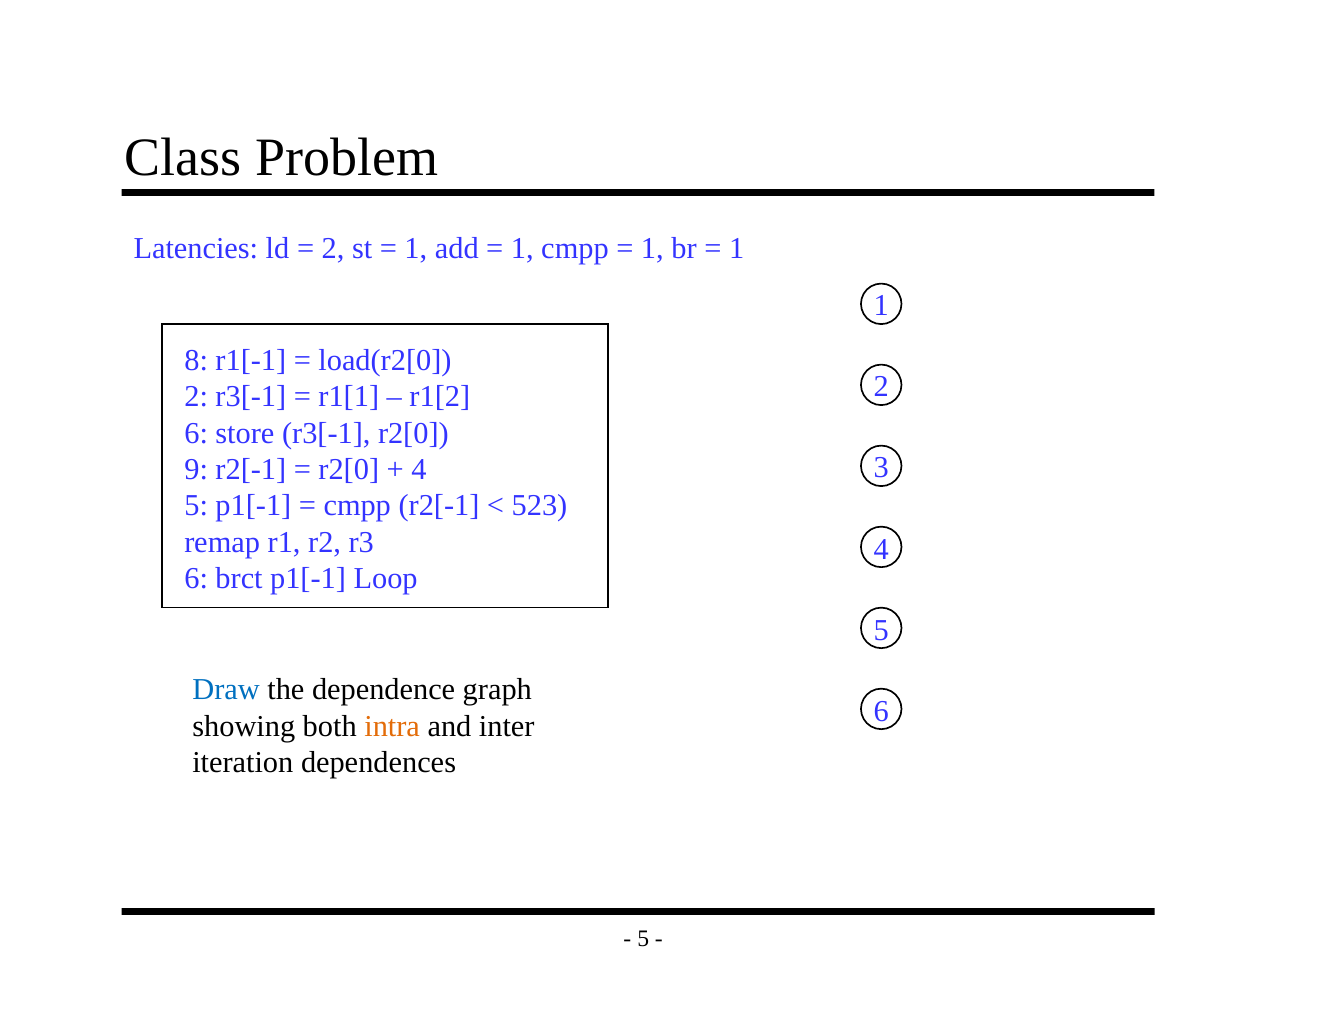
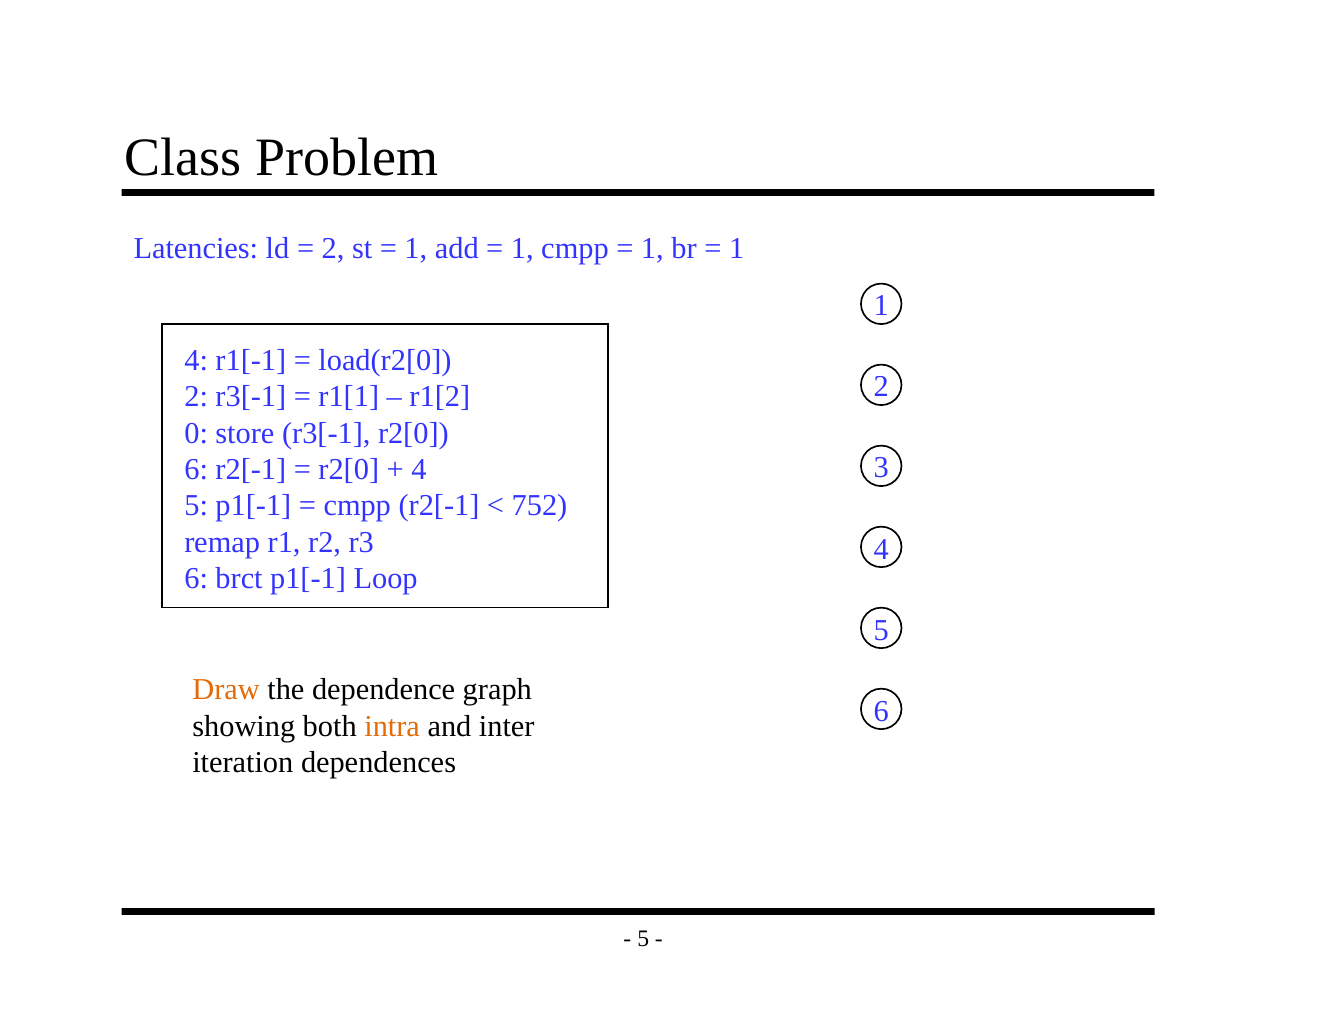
8: 8 -> 4 (196, 360)
6: 6 -> 0 (196, 433)
9: 9 -> 6 (196, 470)
523: 523 -> 752 (540, 506)
Draw colour: blue -> orange (226, 690)
